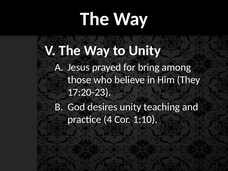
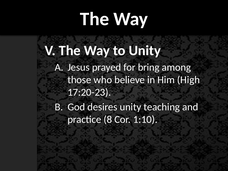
They: They -> High (188, 80)
4: 4 -> 8 (108, 119)
